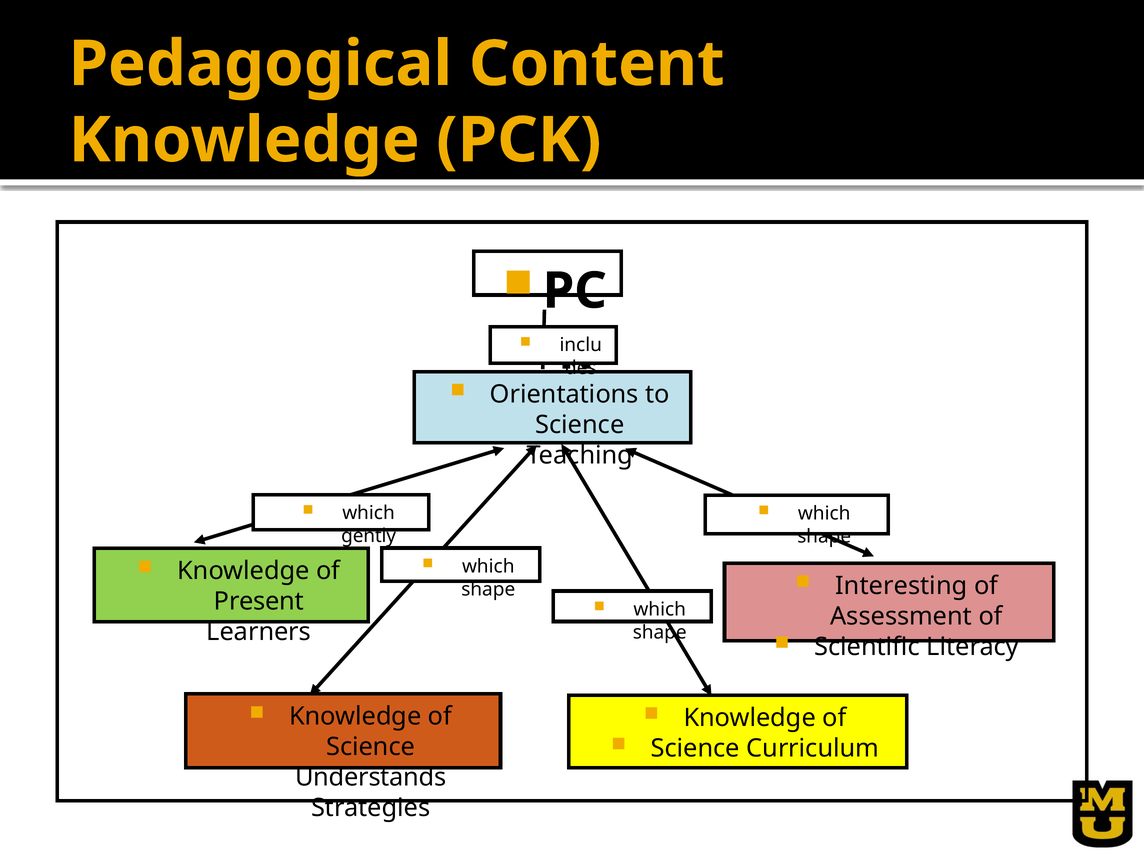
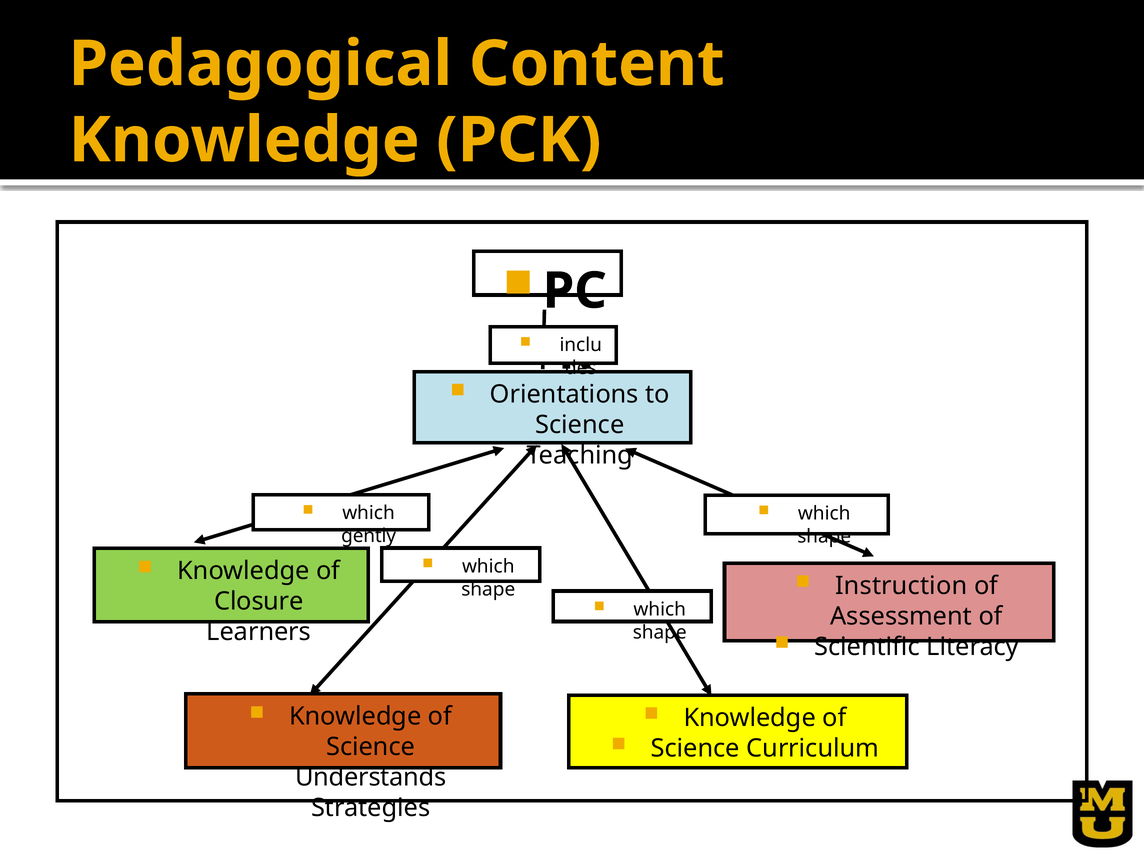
Interesting: Interesting -> Instruction (901, 586)
Present: Present -> Closure (259, 601)
